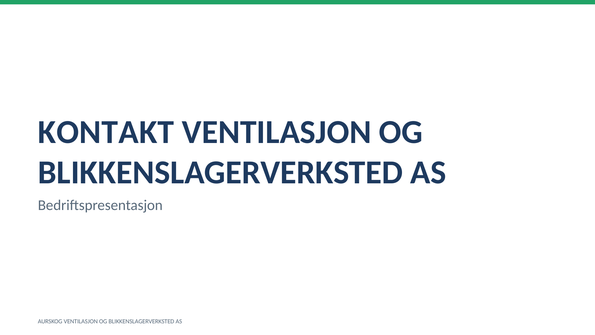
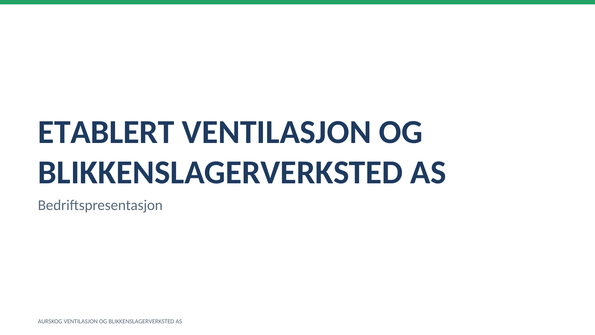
KONTAKT: KONTAKT -> ETABLERT (106, 132)
